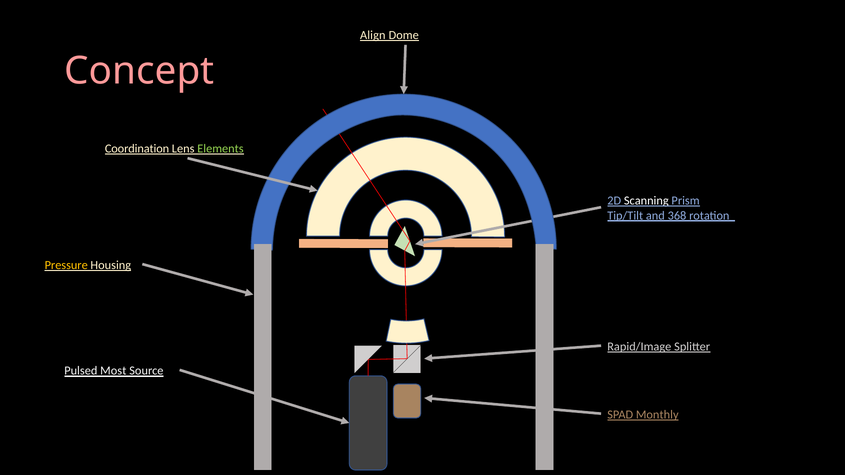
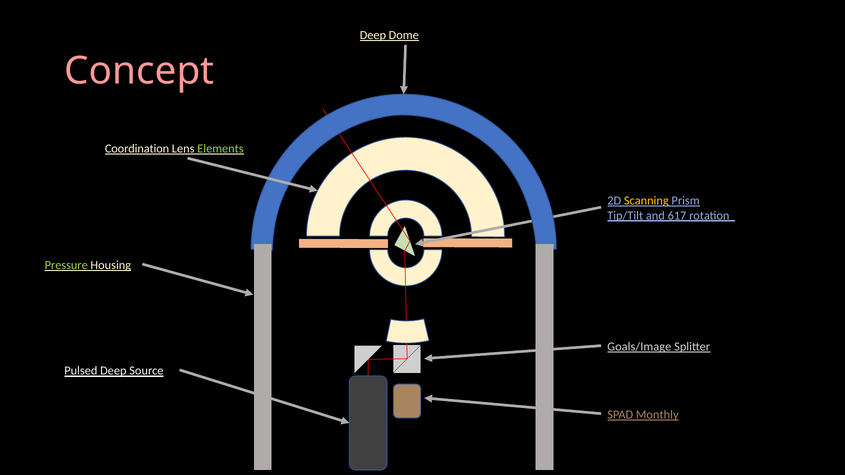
Align: Align -> Deep (373, 35)
Scanning colour: white -> yellow (646, 201)
368: 368 -> 617 (677, 216)
Pressure colour: yellow -> light green (66, 265)
Rapid/Image: Rapid/Image -> Goals/Image (639, 347)
Pulsed Most: Most -> Deep (113, 371)
